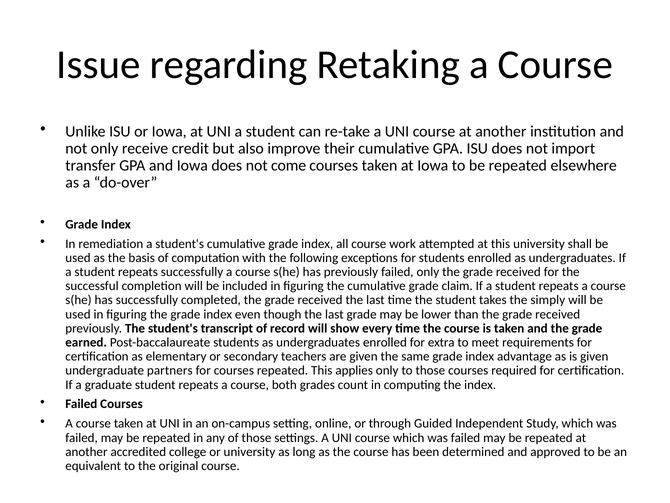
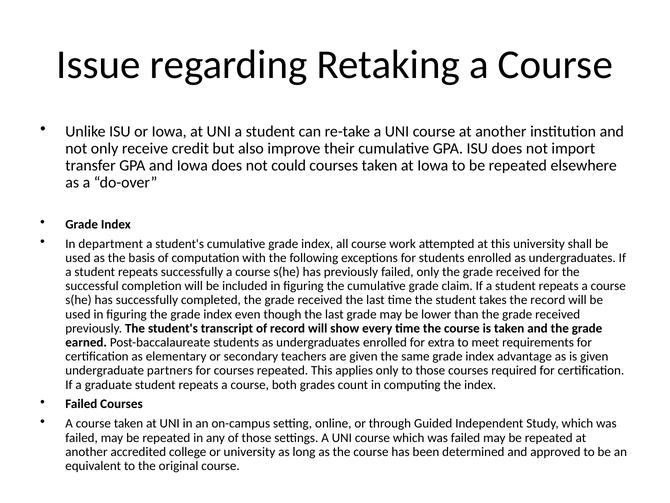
come: come -> could (289, 165)
remediation: remediation -> department (111, 243)
the simply: simply -> record (548, 300)
